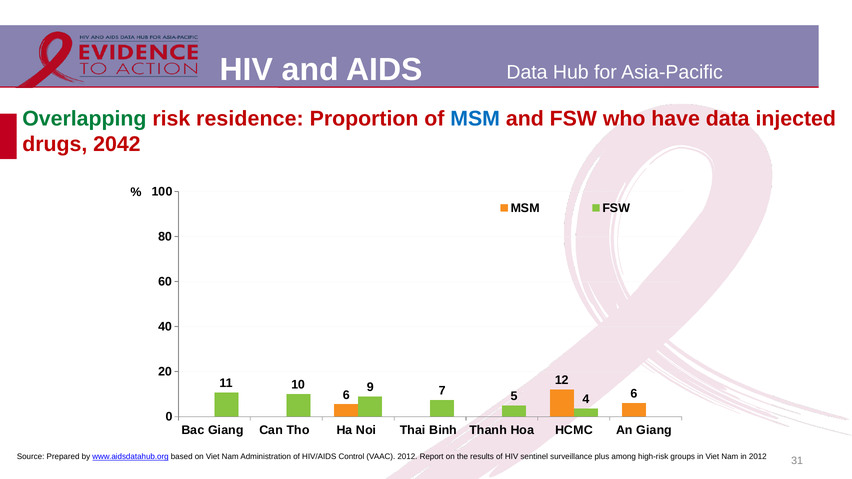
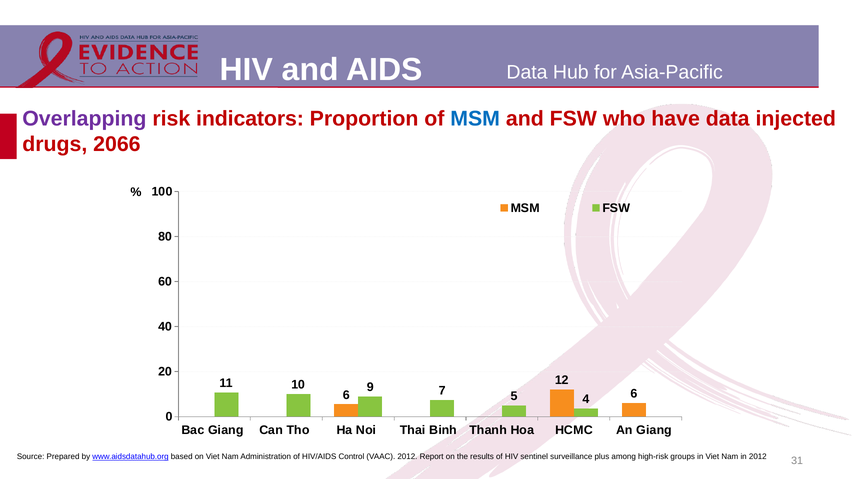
Overlapping colour: green -> purple (84, 119)
residence: residence -> indicators (250, 119)
2042: 2042 -> 2066 (117, 144)
